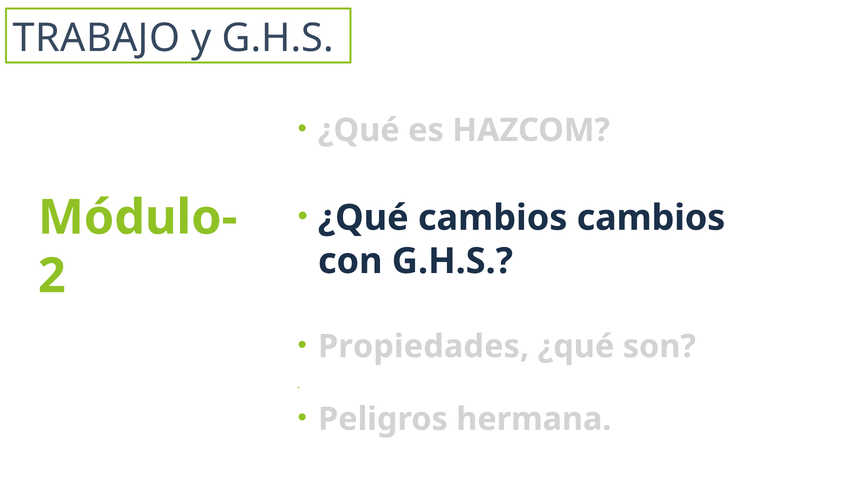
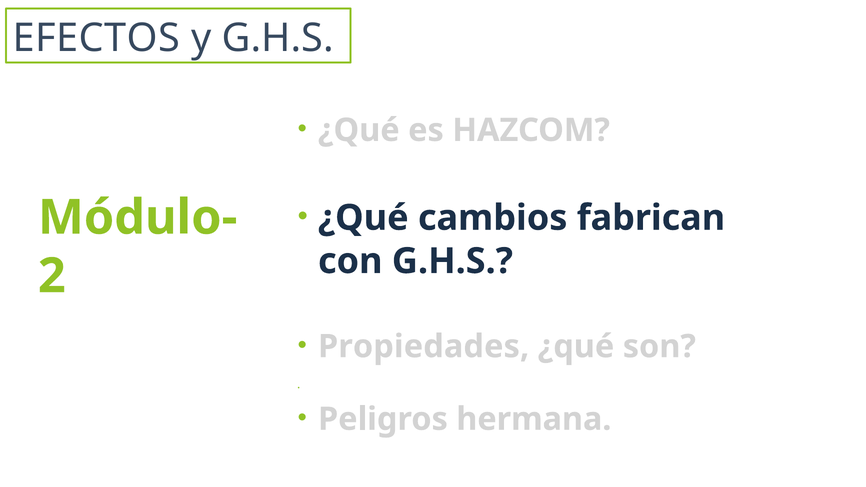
TRABAJO: TRABAJO -> EFECTOS (96, 38)
cambios cambios: cambios -> fabrican (651, 218)
